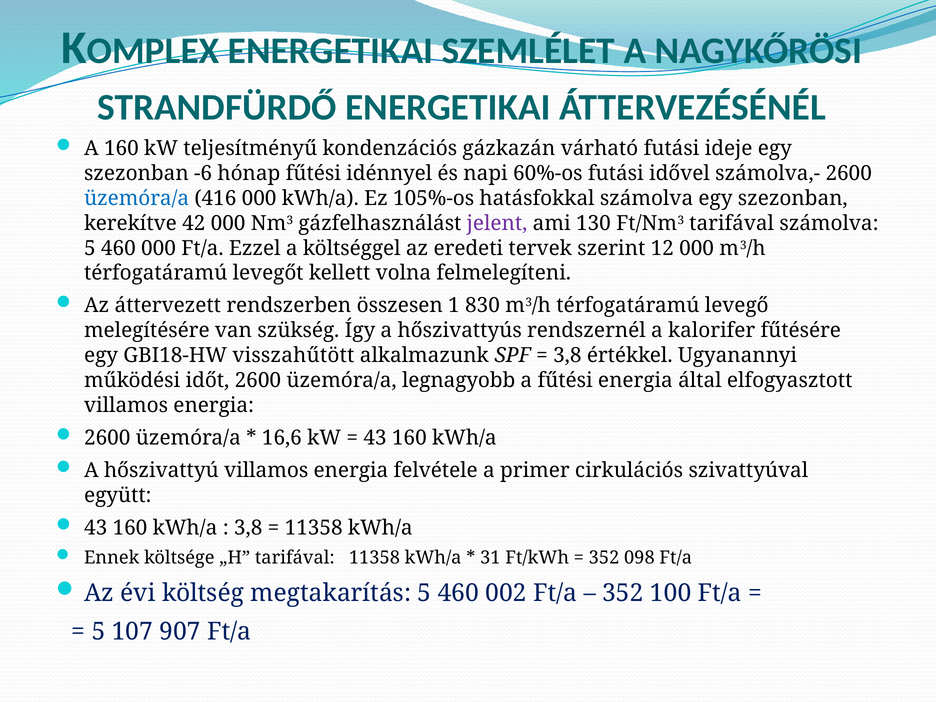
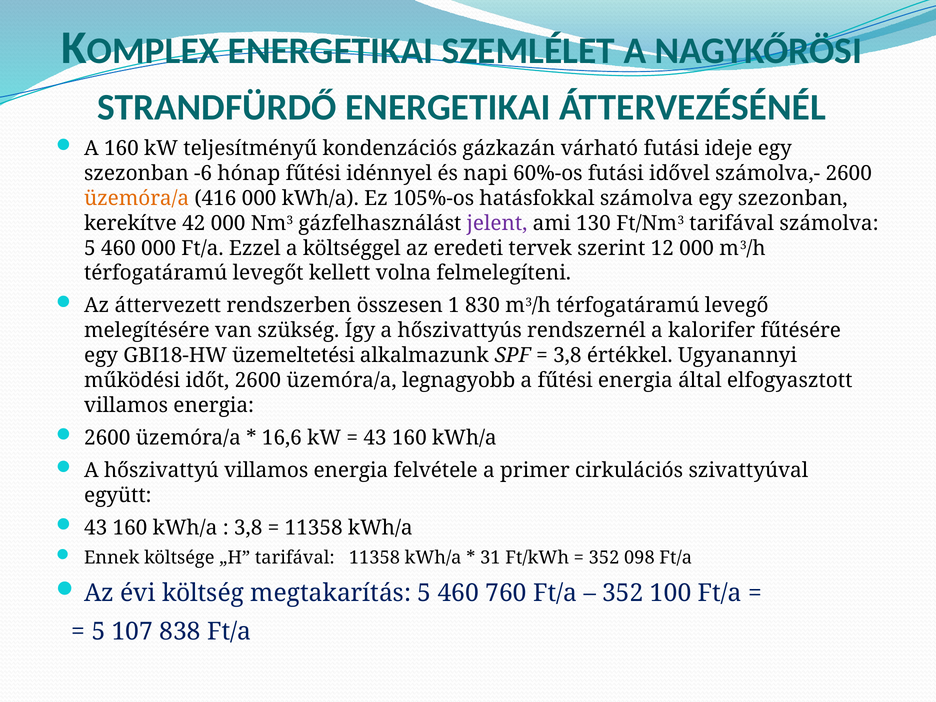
üzemóra/a colour: blue -> orange (137, 198)
visszahűtött: visszahűtött -> üzemeltetési (294, 356)
002: 002 -> 760 (506, 593)
907: 907 -> 838 (180, 631)
